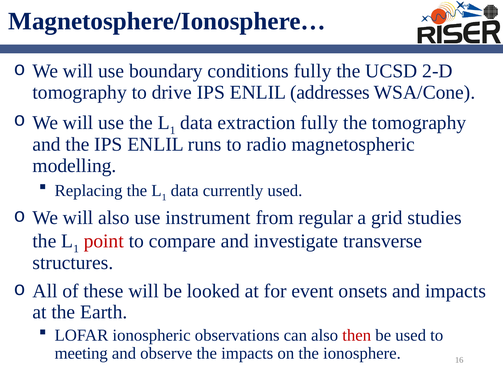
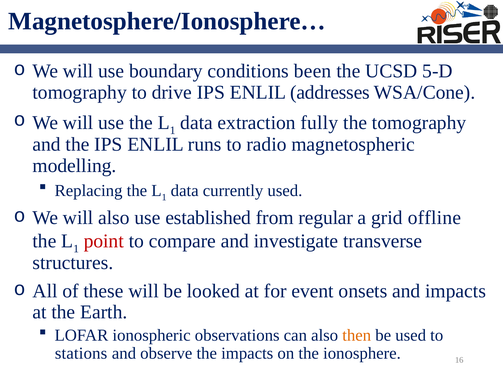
conditions fully: fully -> been (313, 71)
2-D: 2-D -> 5-D (437, 71)
instrument: instrument -> established (208, 218)
studies: studies -> offline (434, 218)
then colour: red -> orange (357, 335)
meeting: meeting -> stations (81, 354)
